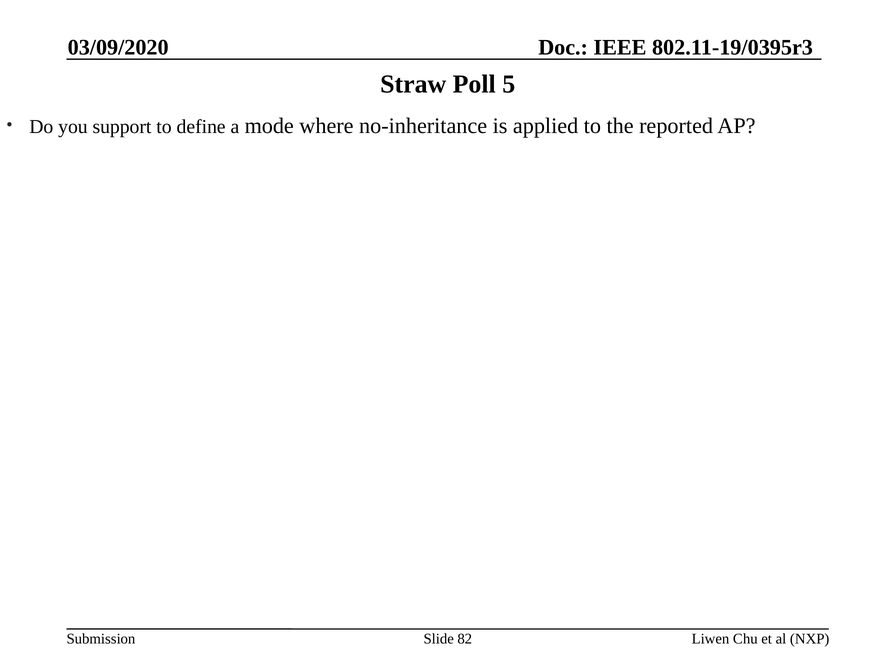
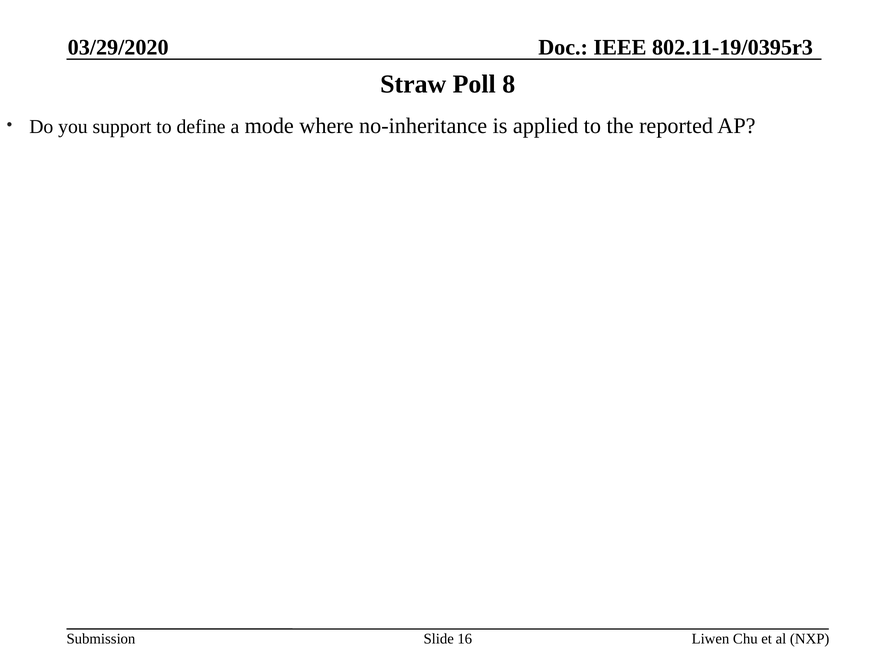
03/09/2020: 03/09/2020 -> 03/29/2020 (118, 47)
5: 5 -> 8 (509, 84)
82: 82 -> 16 (465, 639)
